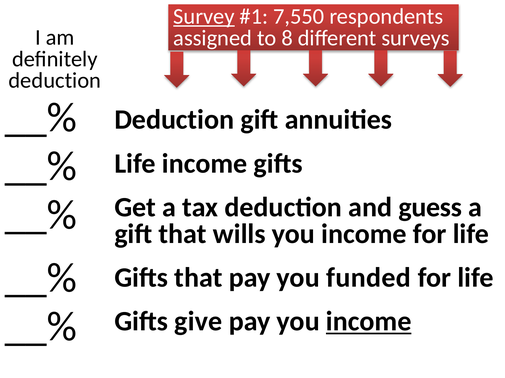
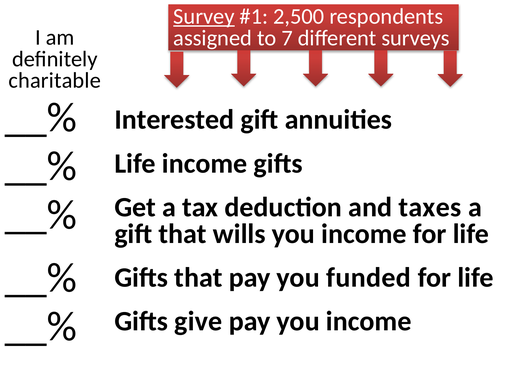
7,550: 7,550 -> 2,500 (299, 17)
8: 8 -> 7 (287, 38)
deduction: deduction -> charitable (55, 81)
Deduction: Deduction -> Interested (174, 120)
guess: guess -> taxes (430, 208)
income underline: present -> none (369, 322)
